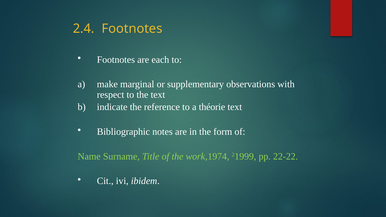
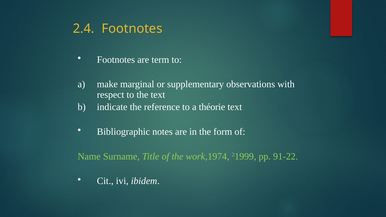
each: each -> term (160, 60)
22-22: 22-22 -> 91-22 (286, 156)
